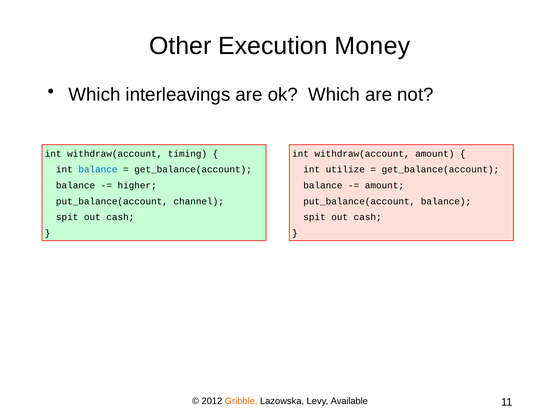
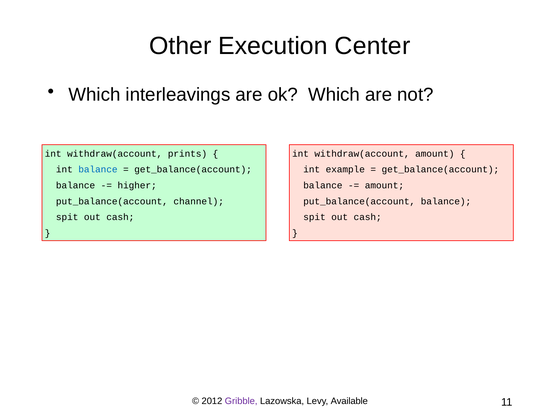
Money: Money -> Center (372, 46)
timing: timing -> prints (187, 154)
utilize: utilize -> example (345, 170)
Gribble colour: orange -> purple (241, 401)
